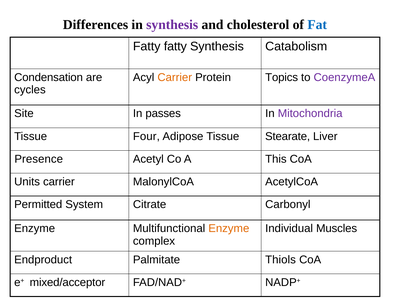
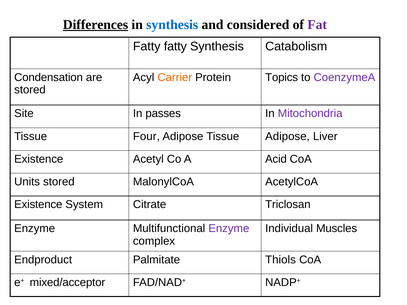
Differences underline: none -> present (95, 25)
synthesis colour: purple -> blue (172, 25)
cholesterol: cholesterol -> considered (258, 25)
Fat colour: blue -> purple (317, 25)
cycles: cycles -> stored (30, 90)
Tissue Stearate: Stearate -> Adipose (288, 136)
Presence: Presence -> Existence (39, 159)
This: This -> Acid (276, 159)
Units carrier: carrier -> stored (59, 182)
Permitted: Permitted -> Existence (38, 205)
Carbonyl: Carbonyl -> Triclosan (288, 205)
Enzyme colour: orange -> purple (229, 229)
